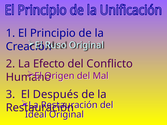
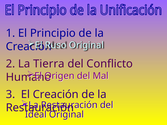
Efecto: Efecto -> Tierra (49, 64)
El Después: Después -> Creación (56, 95)
